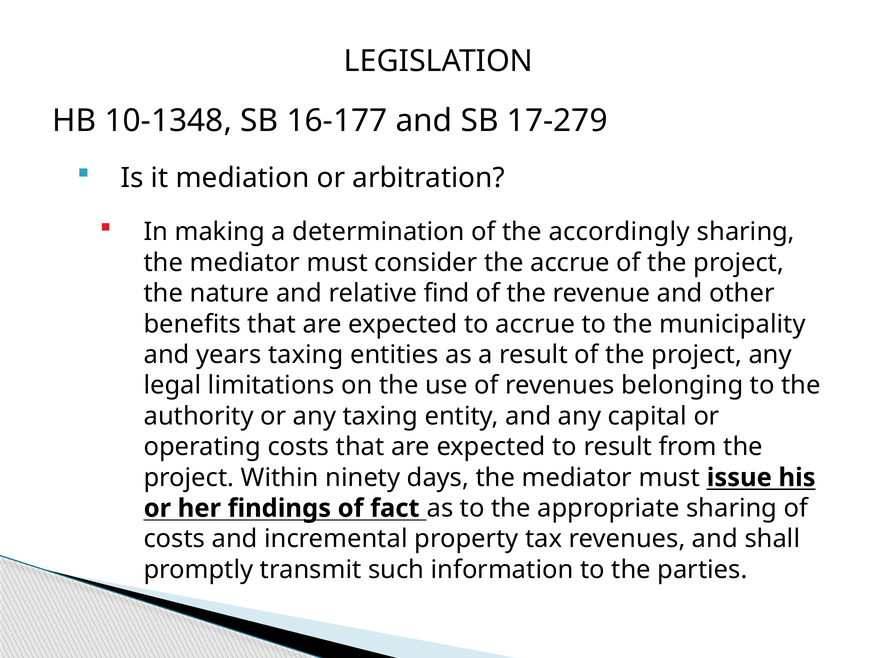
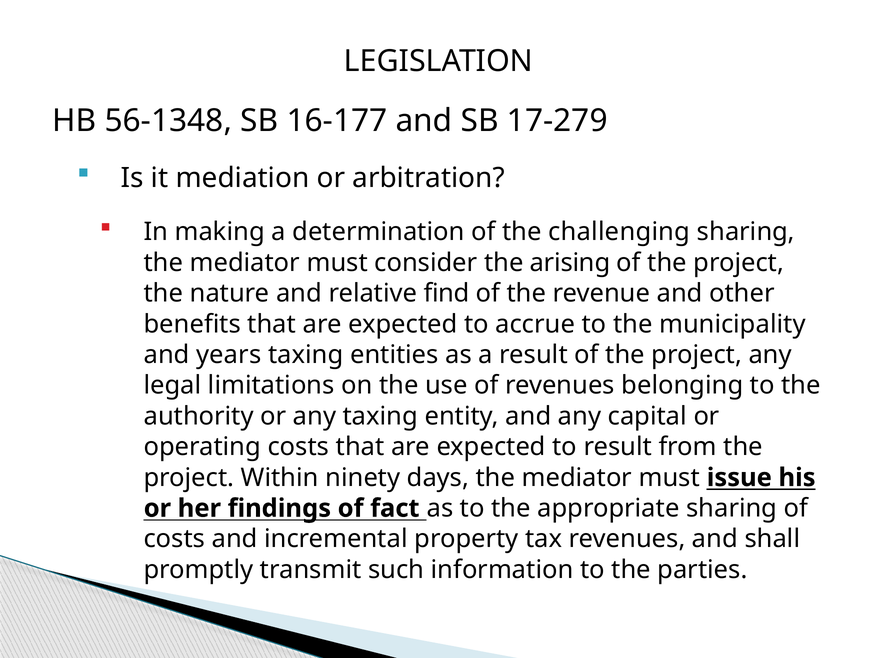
10-1348: 10-1348 -> 56-1348 (168, 121)
accordingly: accordingly -> challenging (619, 232)
the accrue: accrue -> arising (570, 263)
